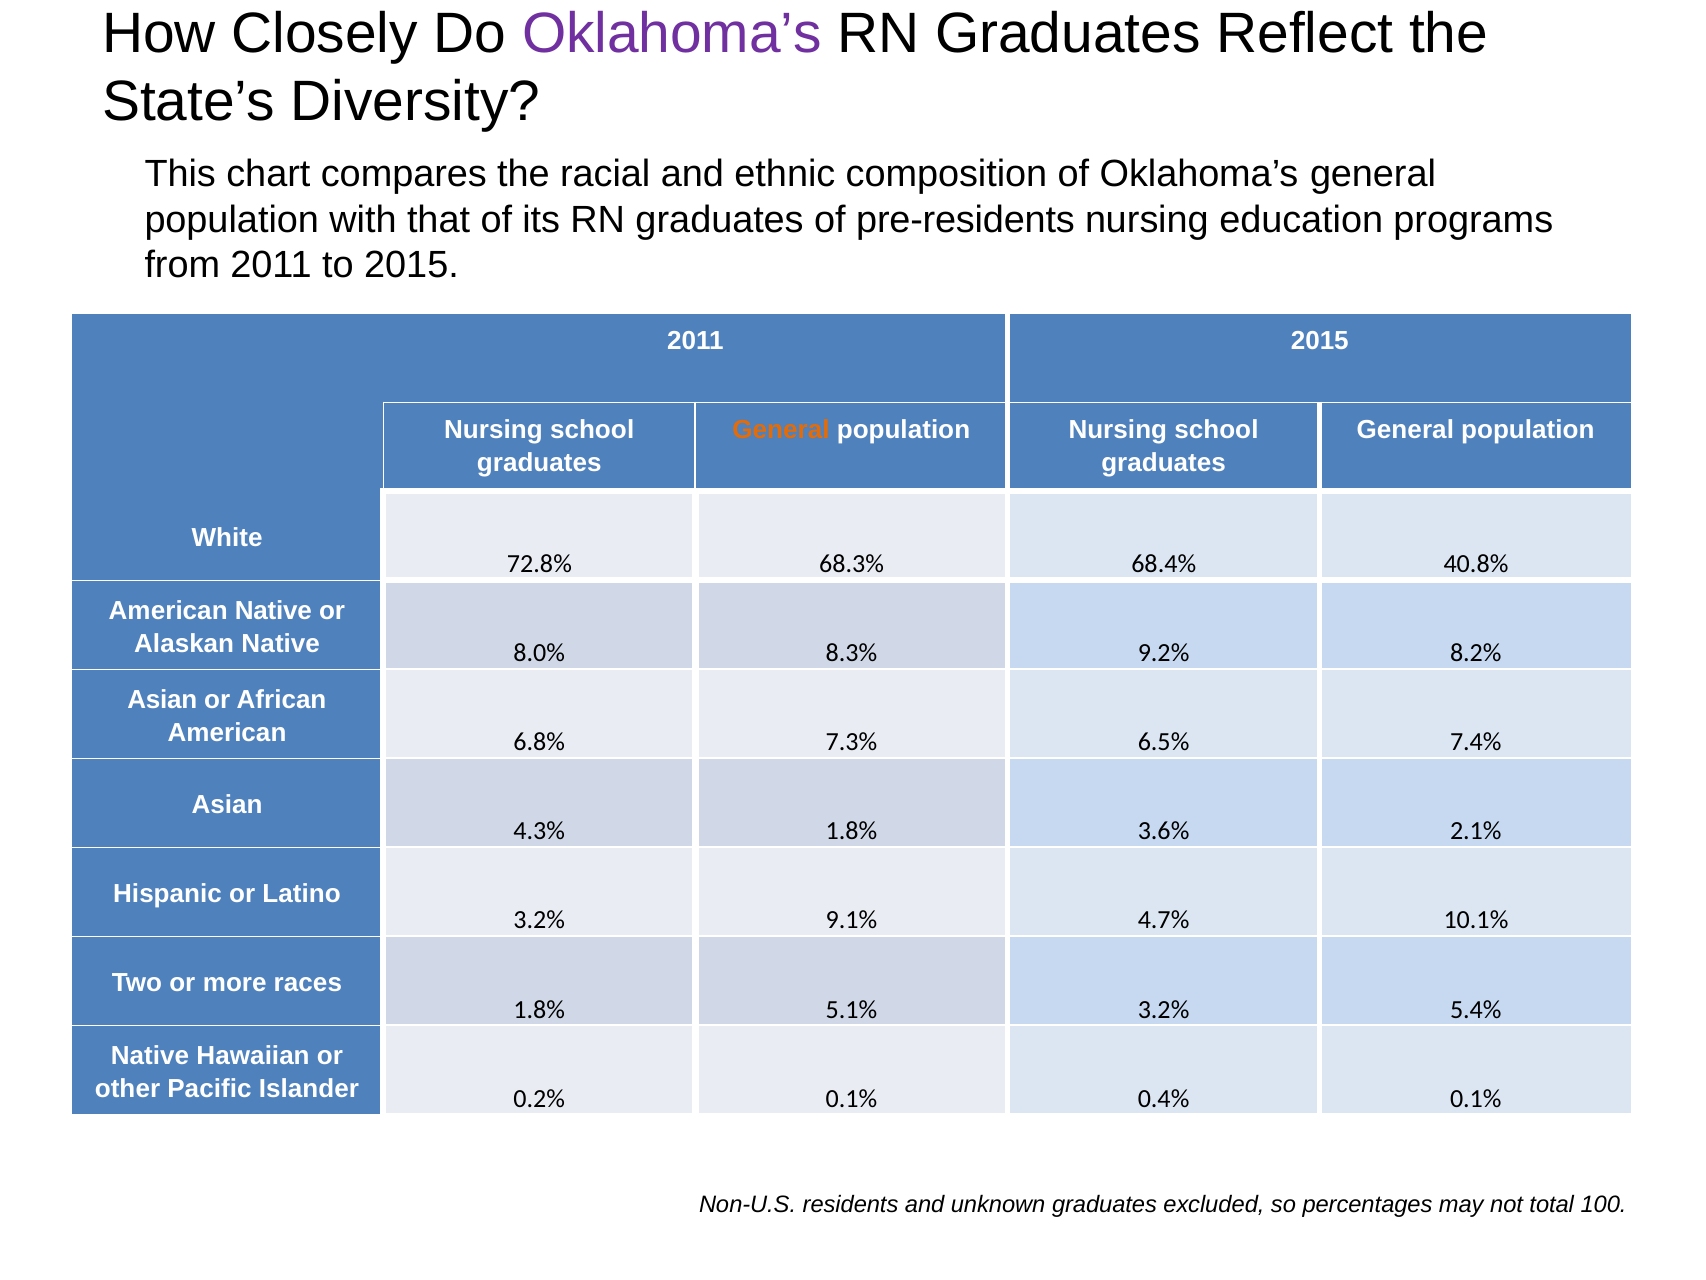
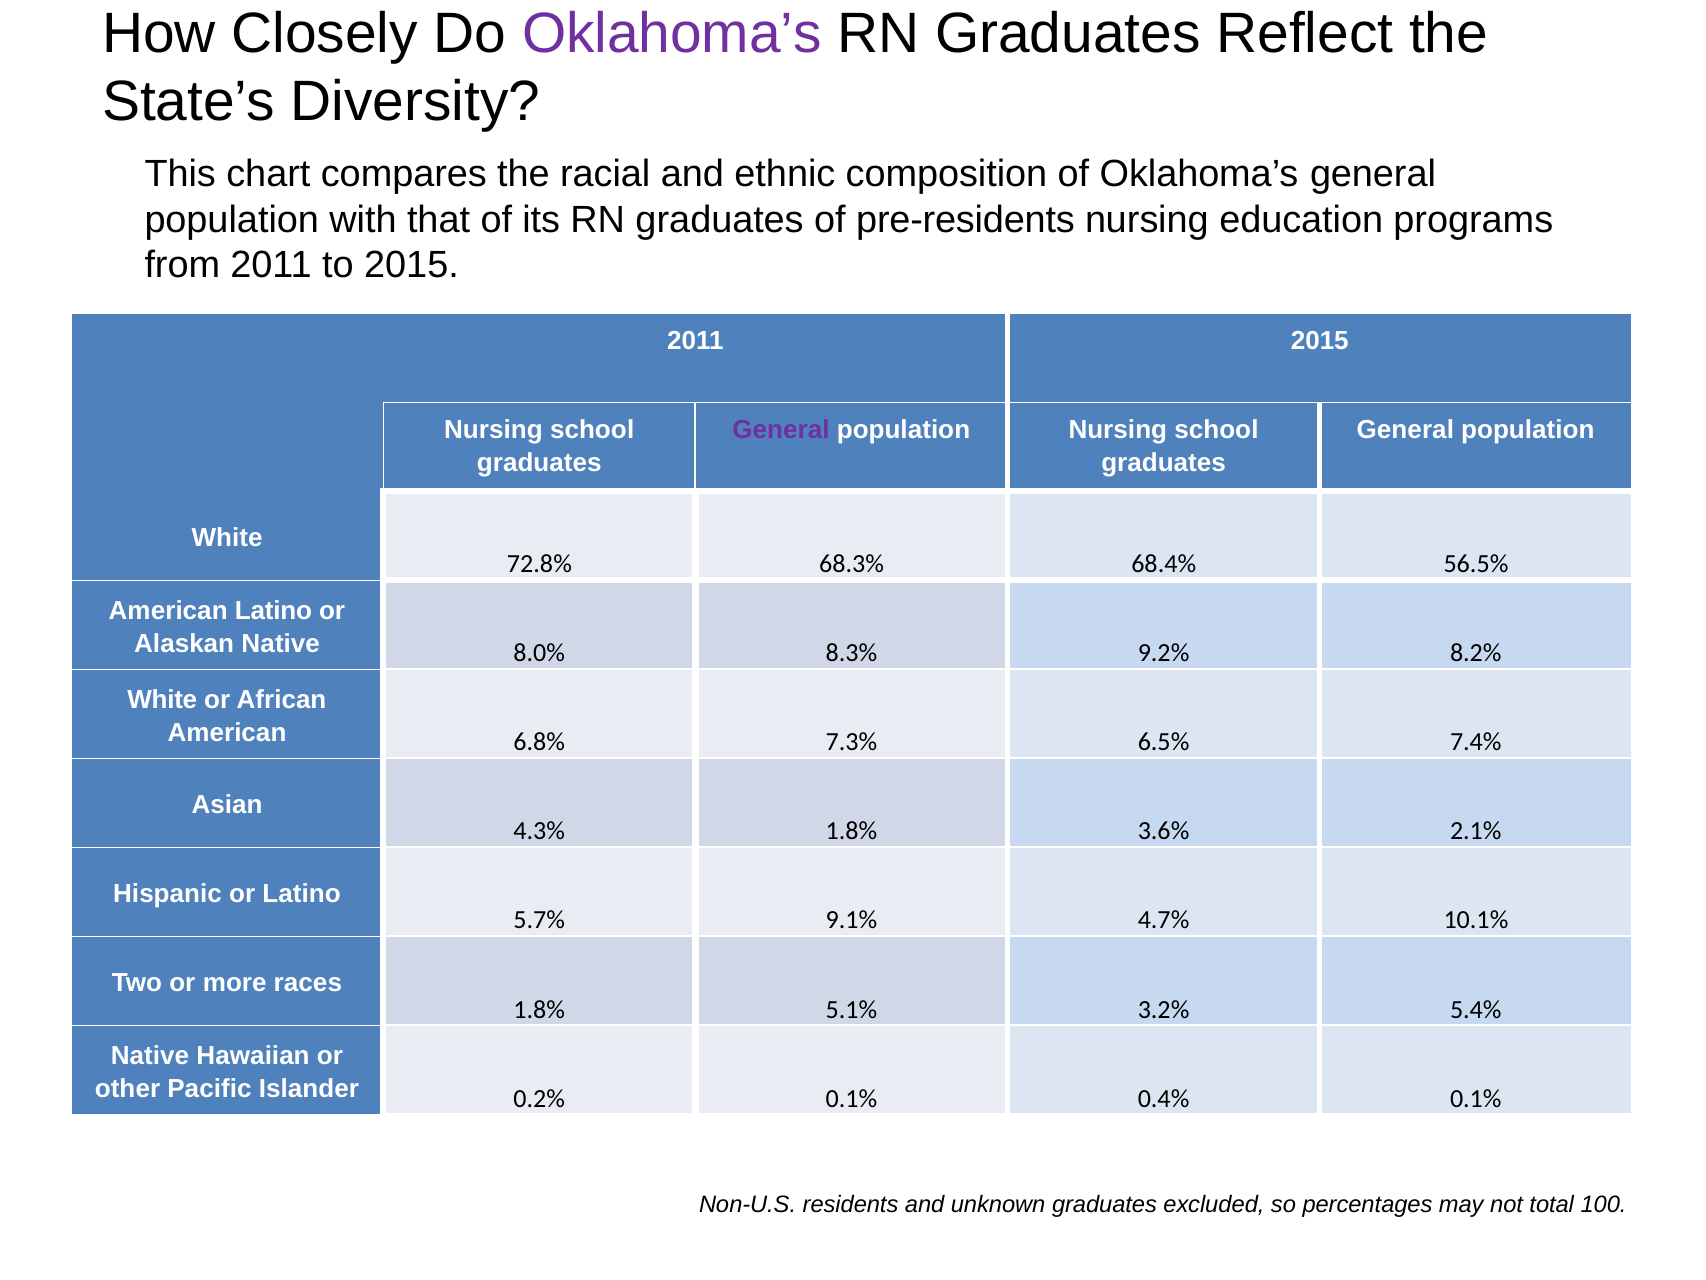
General colour: orange -> purple (781, 430)
40.8%: 40.8% -> 56.5% (1476, 564)
American Native: Native -> Latino (273, 610)
Asian: Asian -> White (162, 699)
3.2%: 3.2% -> 5.7% (539, 920)
